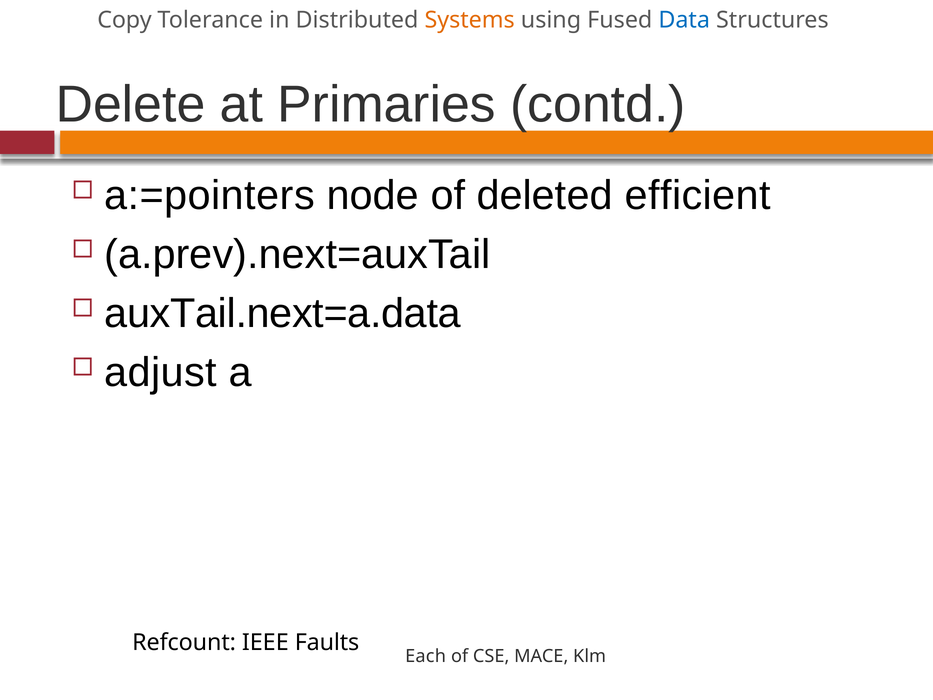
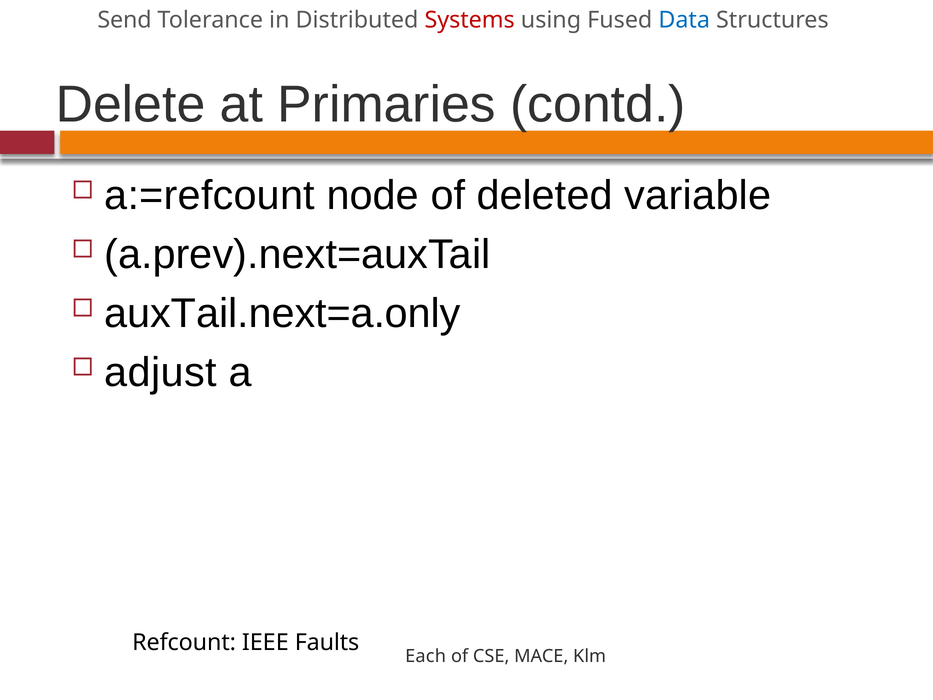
Copy: Copy -> Send (125, 20)
Systems colour: orange -> red (470, 20)
a:=pointers: a:=pointers -> a:=refcount (210, 196)
efficient: efficient -> variable (698, 196)
auxTail.next=a.data: auxTail.next=a.data -> auxTail.next=a.only (283, 313)
